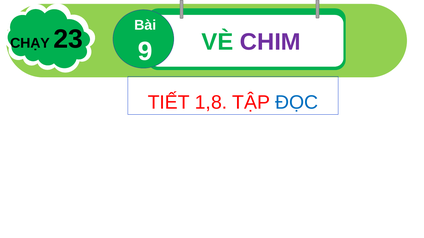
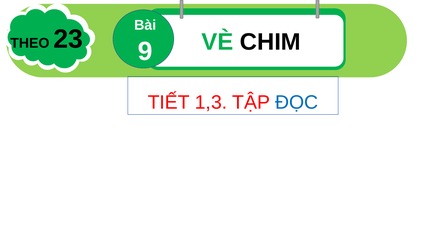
CHẠY: CHẠY -> THEO (30, 43)
CHIM colour: purple -> black (270, 42)
1,8: 1,8 -> 1,3 (211, 103)
